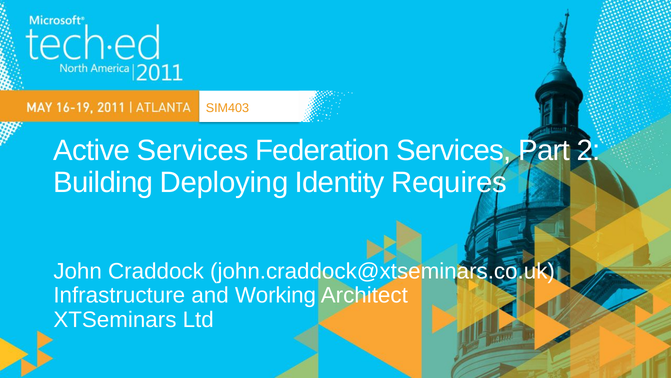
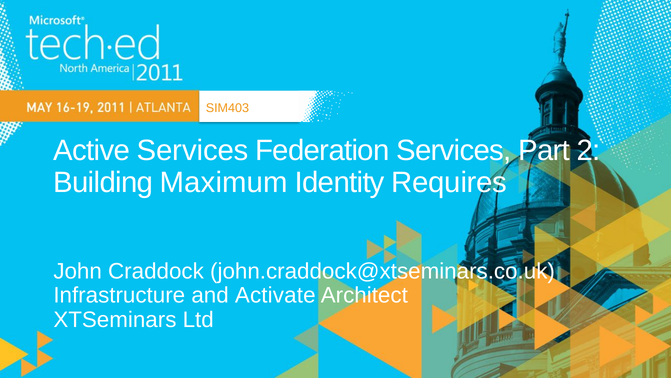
Deploying: Deploying -> Maximum (224, 182)
Working: Working -> Activate (275, 295)
